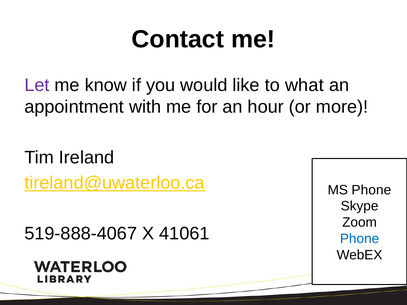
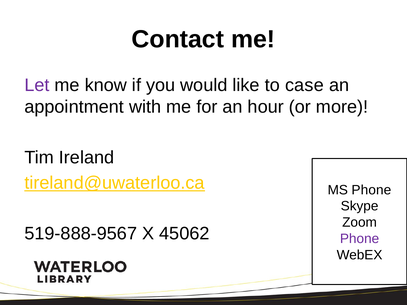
what: what -> case (304, 85)
519-888-4067: 519-888-4067 -> 519-888-9567 (81, 234)
41061: 41061 -> 45062 (184, 234)
Phone colour: blue -> purple (360, 239)
